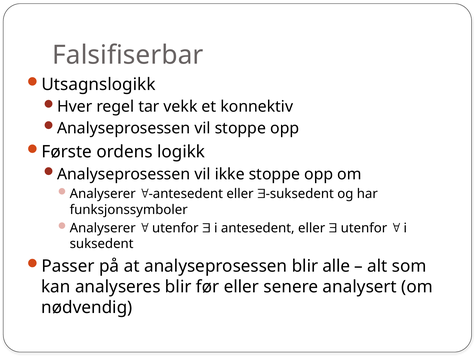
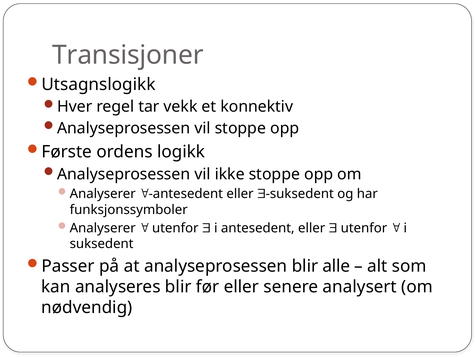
Falsifiserbar: Falsifiserbar -> Transisjoner (128, 55)
